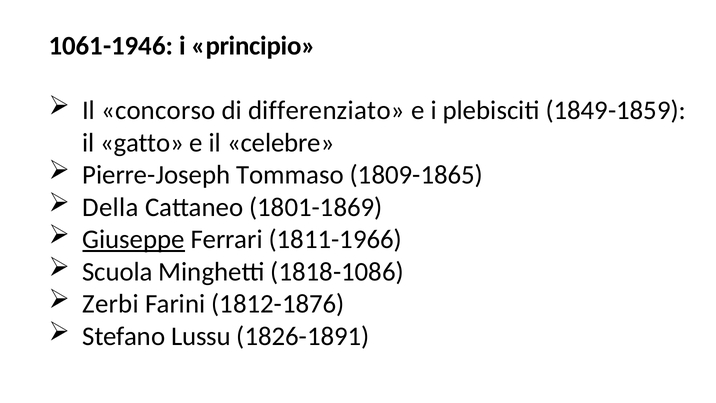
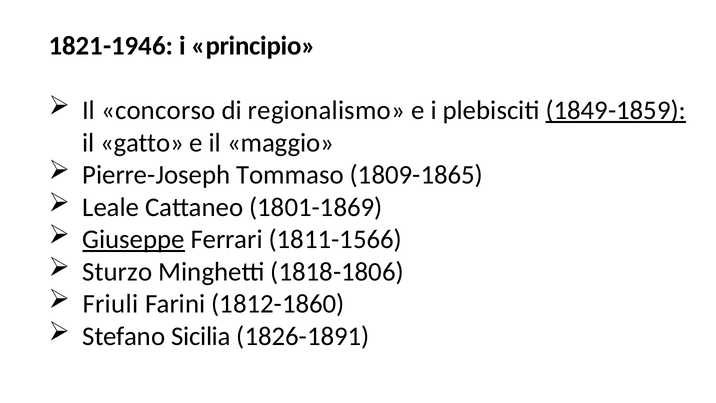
1061-1946: 1061-1946 -> 1821-1946 (111, 46)
differenziato: differenziato -> regionalismo (326, 110)
1849-1859 underline: none -> present (616, 110)
celebre: celebre -> maggio (281, 143)
Della: Della -> Leale (111, 207)
1811-1966: 1811-1966 -> 1811-1566 (335, 239)
Scuola: Scuola -> Sturzo (117, 271)
1818-1086: 1818-1086 -> 1818-1806 (337, 271)
Zerbi: Zerbi -> Friuli (111, 304)
1812-1876: 1812-1876 -> 1812-1860 (278, 304)
Lussu: Lussu -> Sicilia (201, 336)
